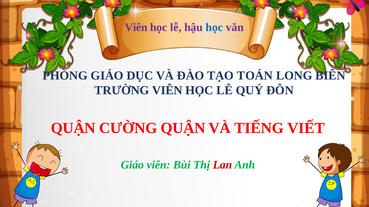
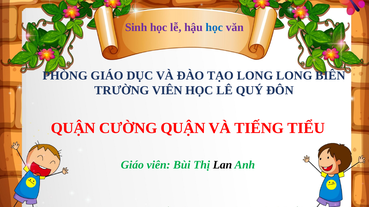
Viên: Viên -> Sinh (136, 27)
TẠO TOÁN: TOÁN -> LONG (255, 76)
VIẾT: VIẾT -> TIỂU (306, 128)
Lan colour: red -> black (222, 165)
